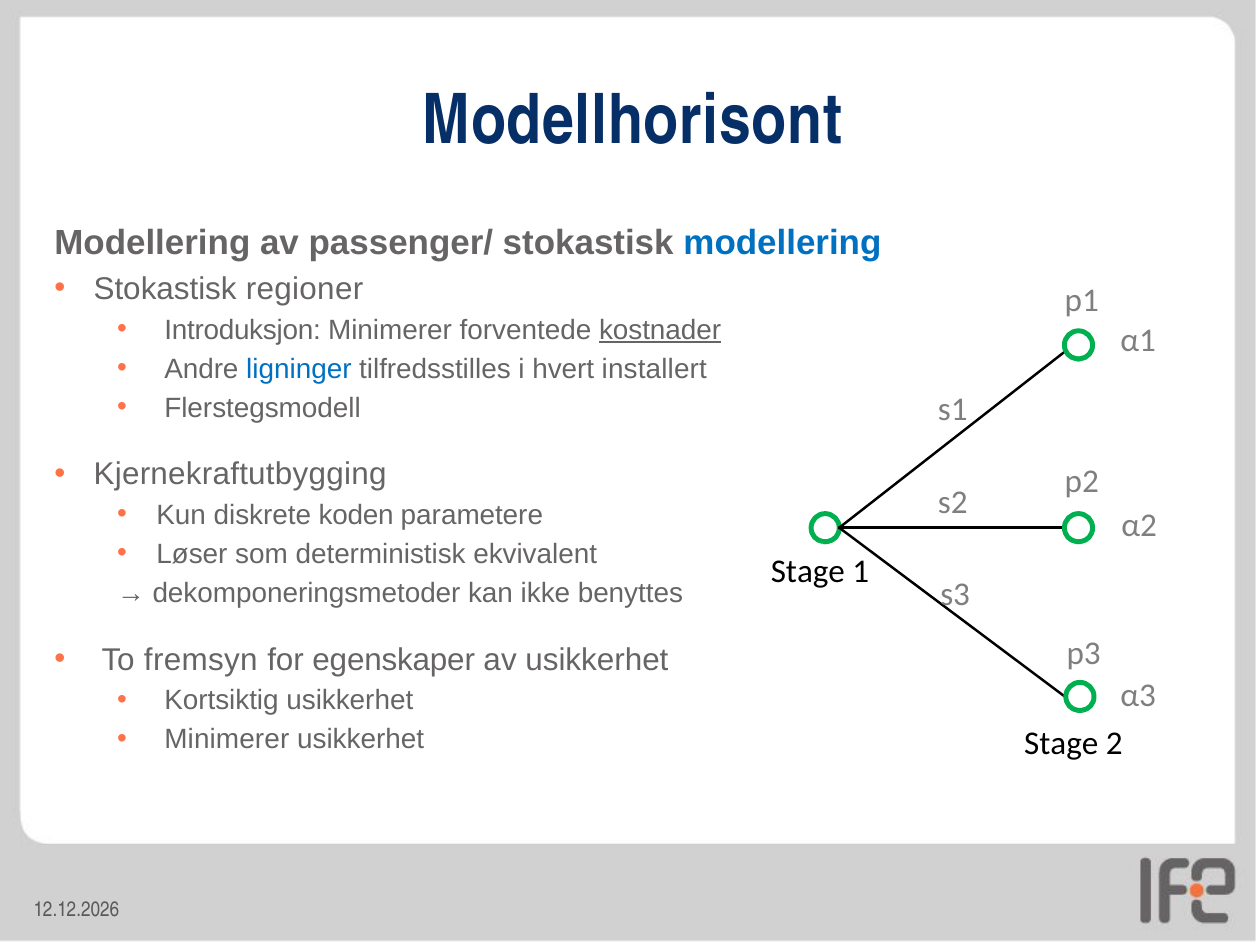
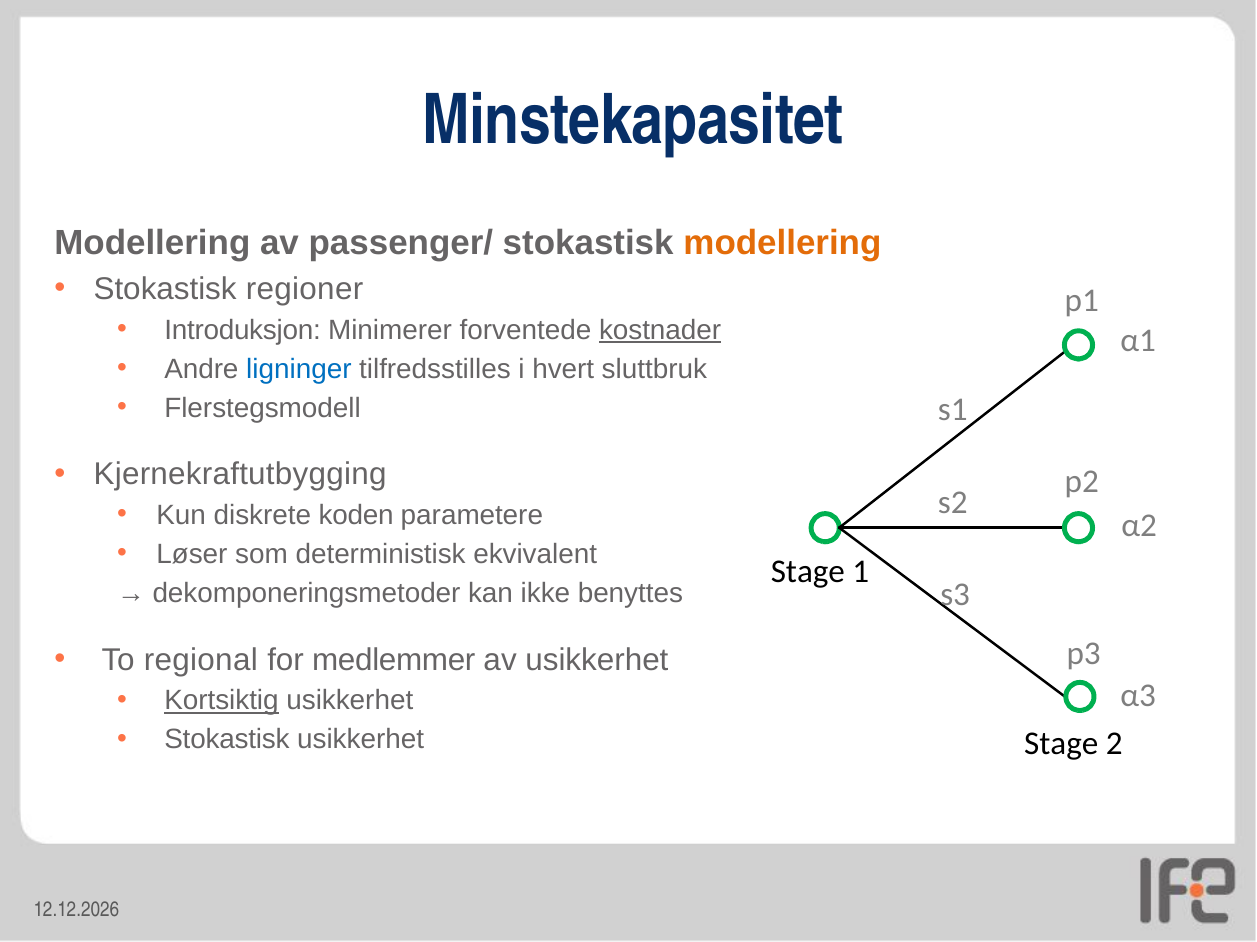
Modellhorisont: Modellhorisont -> Minstekapasitet (633, 121)
modellering colour: blue -> orange (782, 244)
installert: installert -> sluttbruk (654, 369)
fremsyn: fremsyn -> regional (201, 660)
egenskaper: egenskaper -> medlemmer (394, 660)
Kortsiktig underline: none -> present (221, 701)
Minimerer: Minimerer -> Stokastisk (227, 740)
